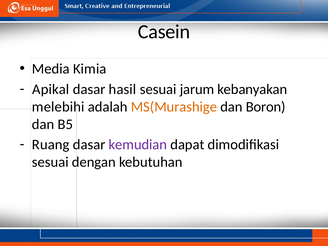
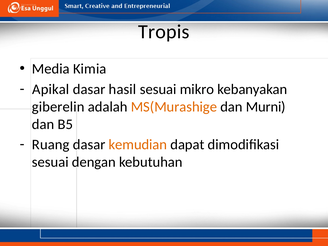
Casein: Casein -> Tropis (164, 32)
jarum: jarum -> mikro (197, 89)
melebihi: melebihi -> giberelin (58, 107)
Boron: Boron -> Murni (266, 107)
kemudian colour: purple -> orange (138, 145)
